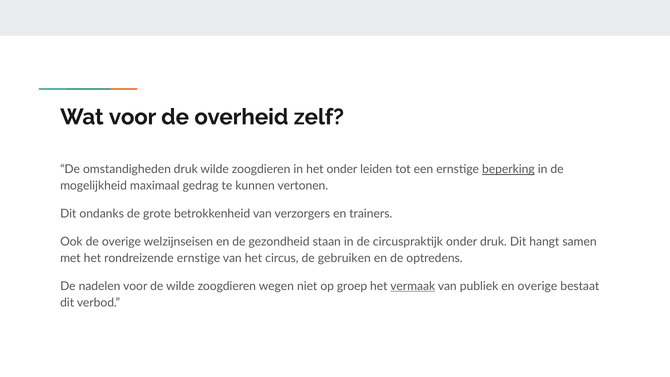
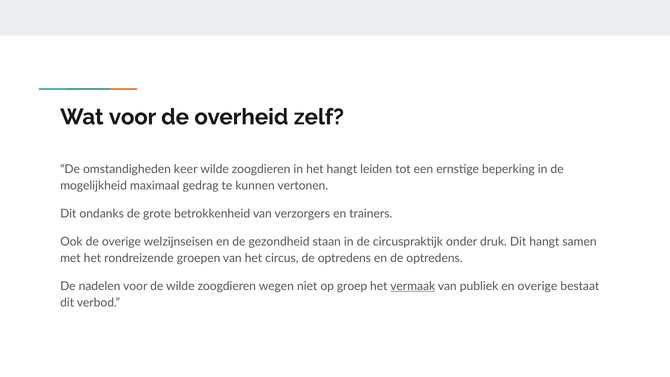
omstandigheden druk: druk -> keer (186, 169)
het onder: onder -> hangt (342, 169)
beperking underline: present -> none (508, 169)
rondreizende ernstige: ernstige -> groepen (199, 258)
circus de gebruiken: gebruiken -> optredens (344, 258)
